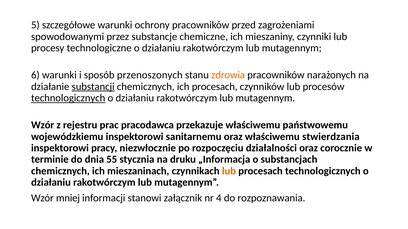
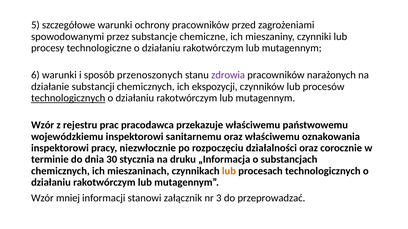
zdrowia colour: orange -> purple (228, 75)
substancji underline: present -> none (93, 87)
ich procesach: procesach -> ekspozycji (215, 87)
stwierdzania: stwierdzania -> oznakowania (331, 137)
55: 55 -> 30 (112, 160)
4: 4 -> 3 (219, 198)
rozpoznawania: rozpoznawania -> przeprowadzać (271, 198)
